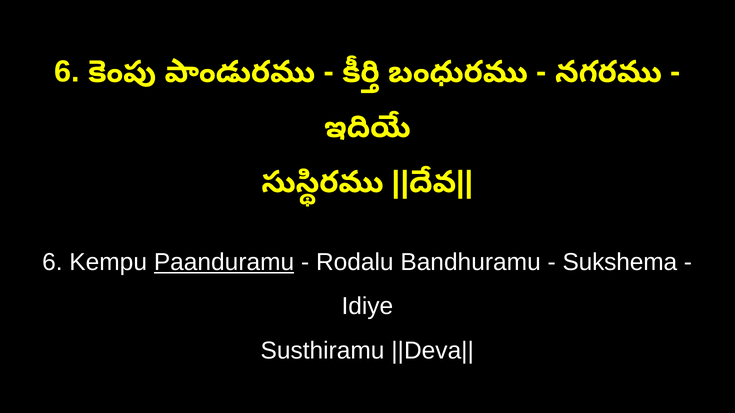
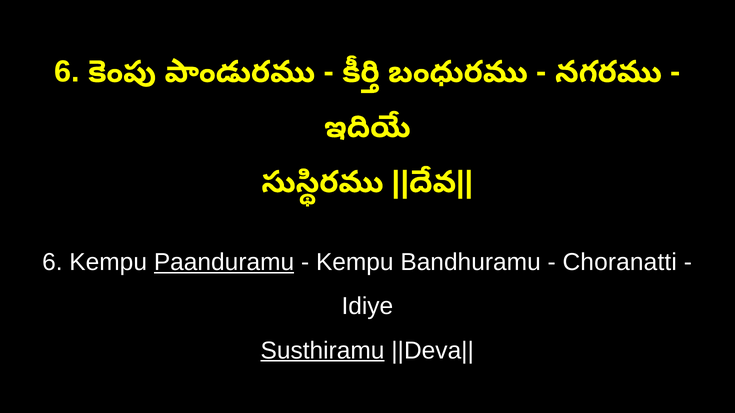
Rodalu: Rodalu -> Kempu (355, 263)
Sukshema: Sukshema -> Choranatti (620, 263)
Susthiramu underline: none -> present (322, 351)
